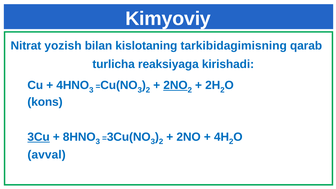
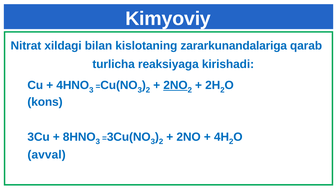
yozish: yozish -> xildagi (63, 46)
tarkibidagimisning: tarkibidagimisning -> zararkunandalariga (234, 46)
3Cu underline: present -> none (39, 137)
